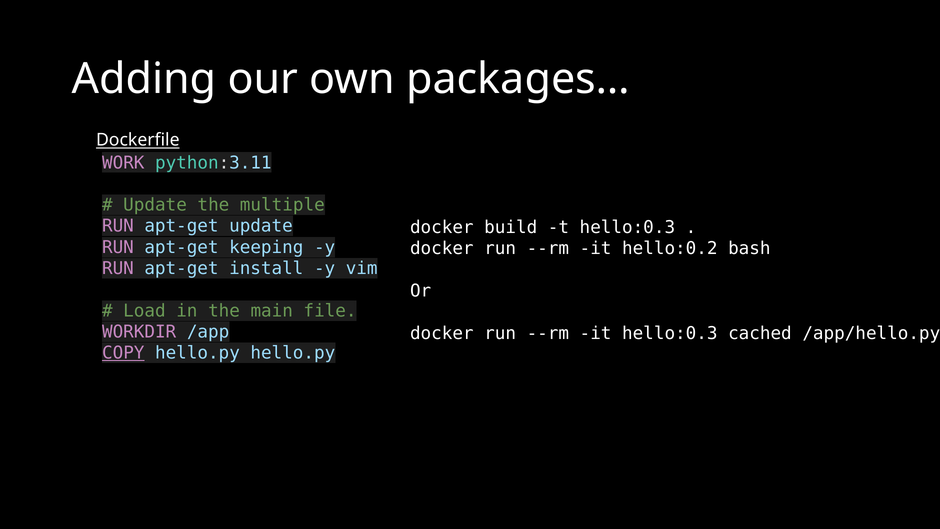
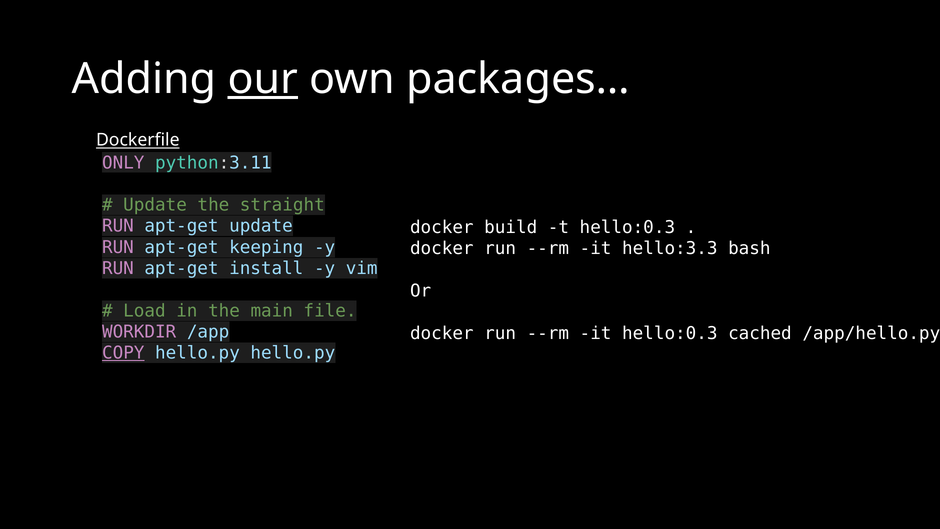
our underline: none -> present (263, 79)
WORK: WORK -> ONLY (123, 163)
multiple: multiple -> straight (282, 205)
hello:0.2: hello:0.2 -> hello:3.3 (670, 249)
